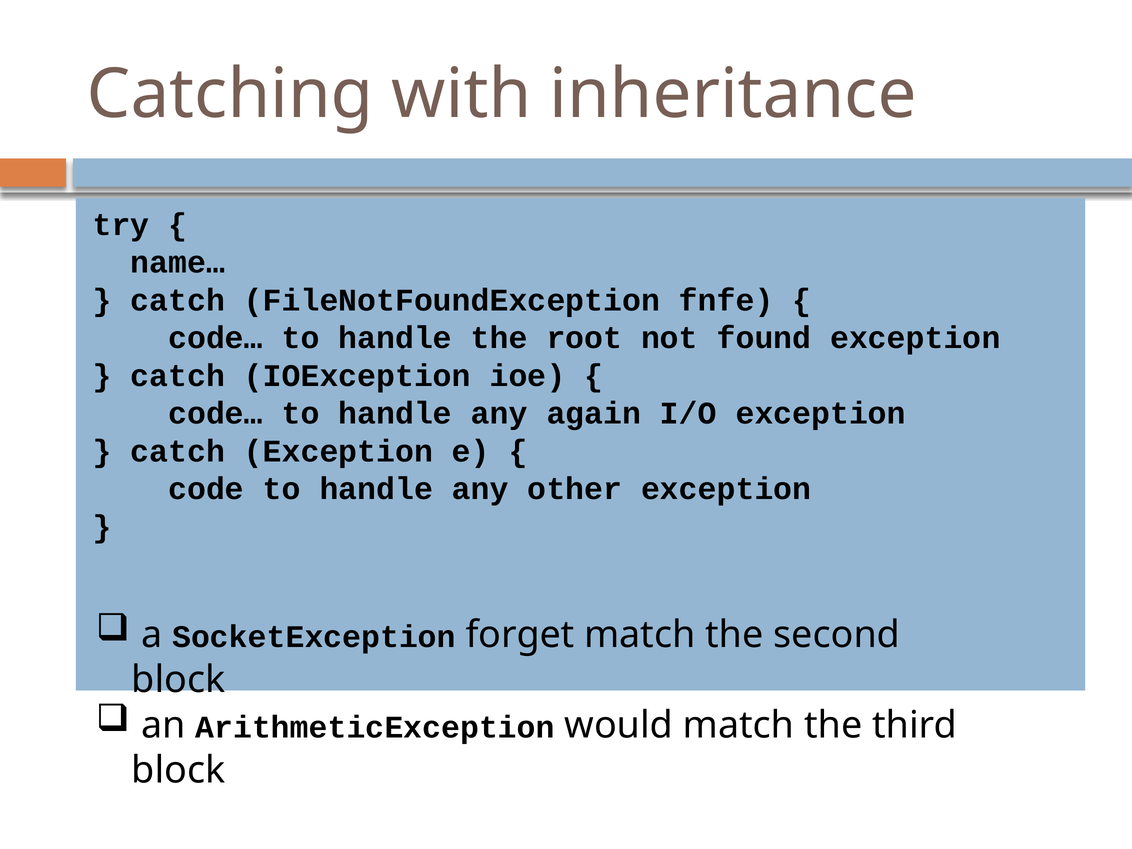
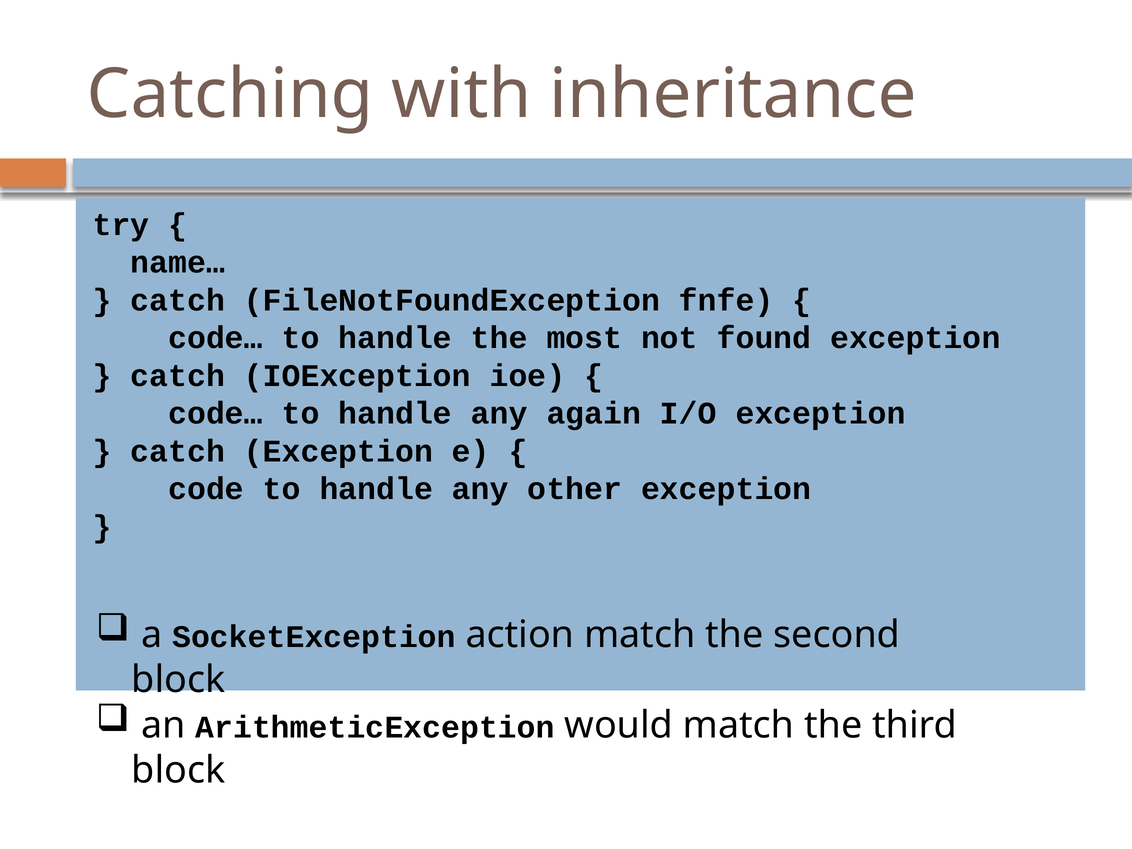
root: root -> most (584, 338)
forget: forget -> action (520, 635)
